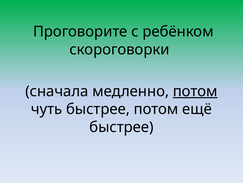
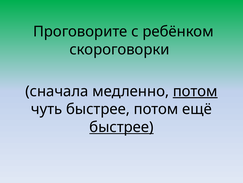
быстрее underline: none -> present (121, 127)
